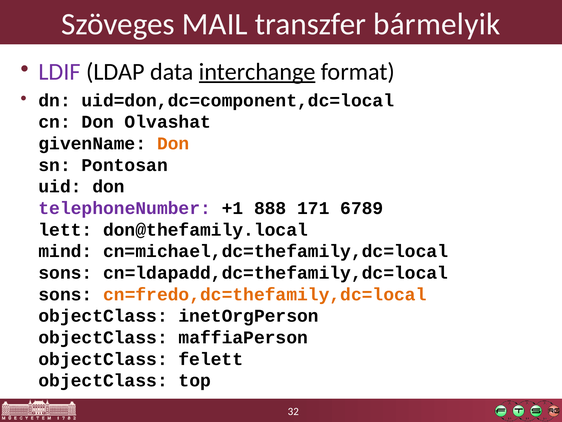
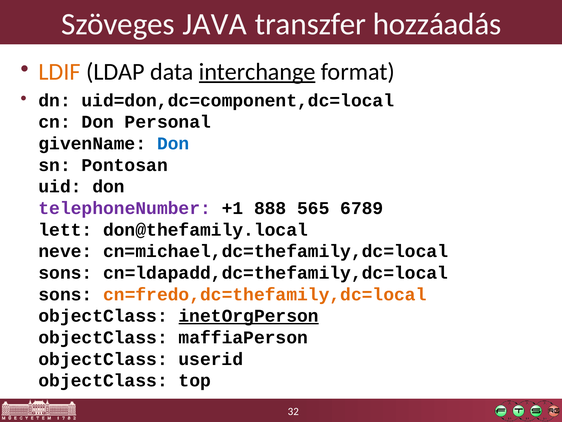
MAIL: MAIL -> JAVA (215, 24)
bármelyik: bármelyik -> hozzáadás (437, 24)
LDIF colour: purple -> orange (60, 72)
Olvashat: Olvashat -> Personal (168, 122)
Don colour: orange -> blue (173, 143)
171: 171 -> 565 (313, 208)
mind: mind -> neve (65, 251)
inetOrgPerson underline: none -> present (249, 316)
felett: felett -> userid (211, 359)
